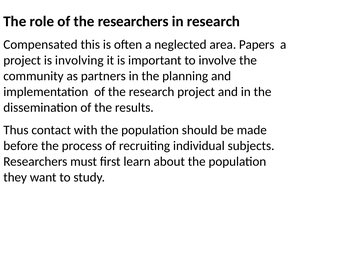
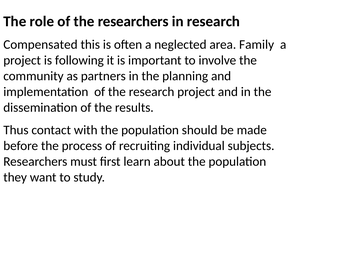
Papers: Papers -> Family (257, 45)
involving: involving -> following (79, 60)
